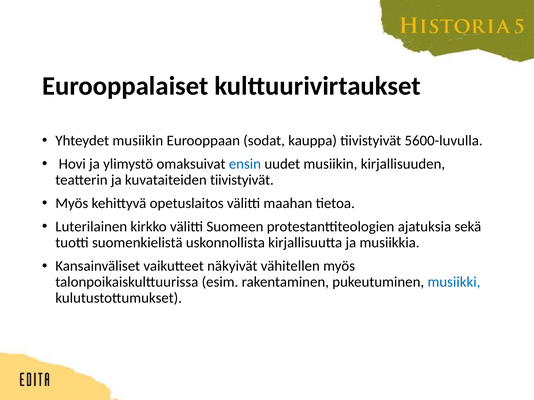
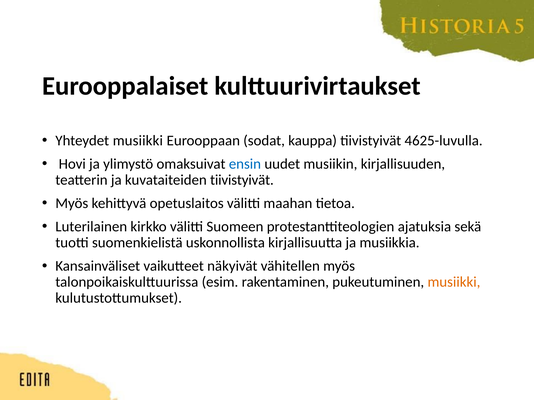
Yhteydet musiikin: musiikin -> musiikki (138, 141)
5600-luvulla: 5600-luvulla -> 4625-luvulla (444, 141)
musiikki colour: blue -> orange (454, 282)
